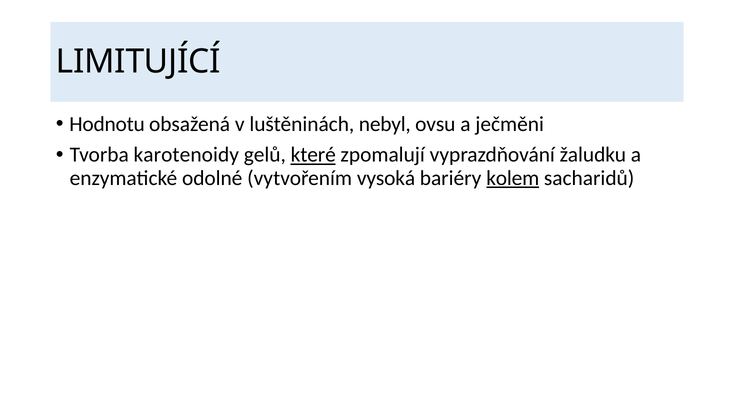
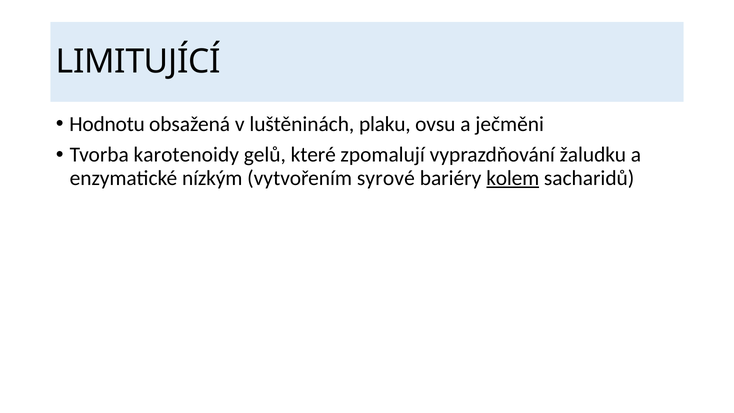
nebyl: nebyl -> plaku (385, 124)
které underline: present -> none (313, 155)
odolné: odolné -> nízkým (212, 178)
vysoká: vysoká -> syrové (386, 178)
